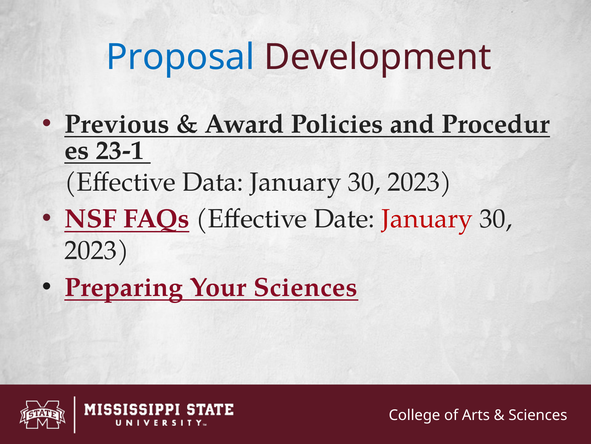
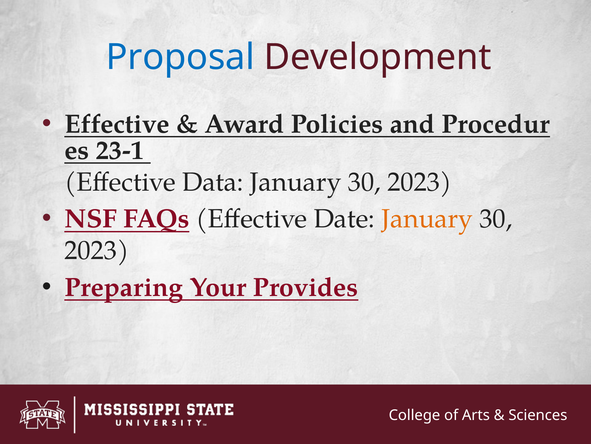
Previous: Previous -> Effective (117, 124)
January colour: red -> orange (427, 219)
Your Sciences: Sciences -> Provides (305, 287)
